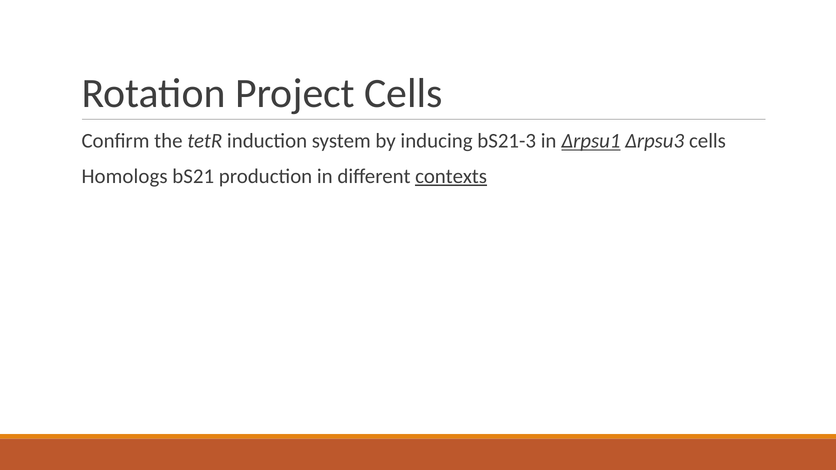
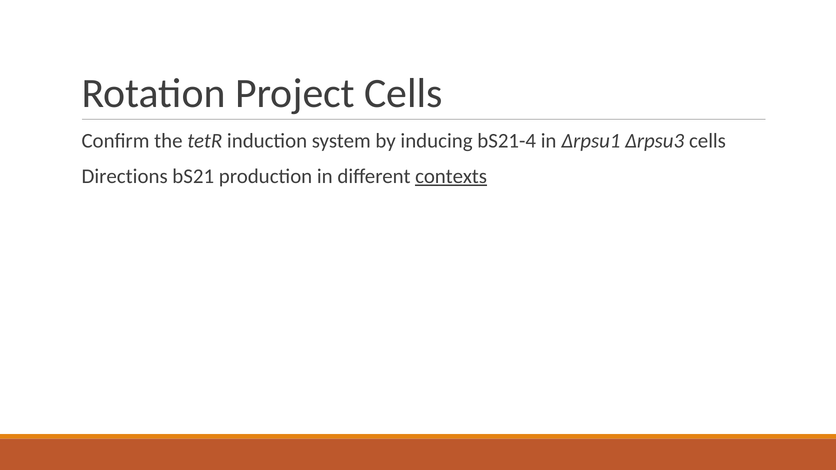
bS21-3: bS21-3 -> bS21-4 (507, 141)
Δrpsu1 underline: present -> none (591, 141)
Homologs: Homologs -> Directions (125, 176)
